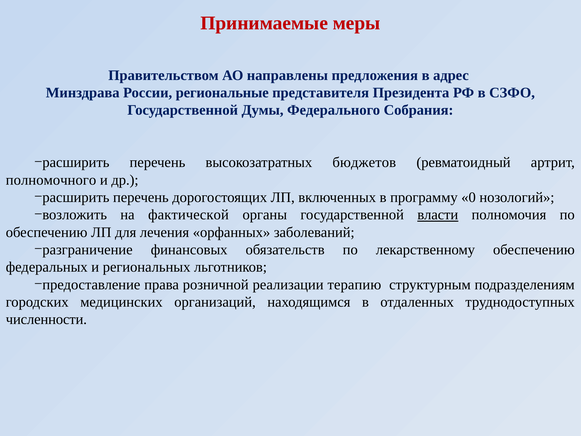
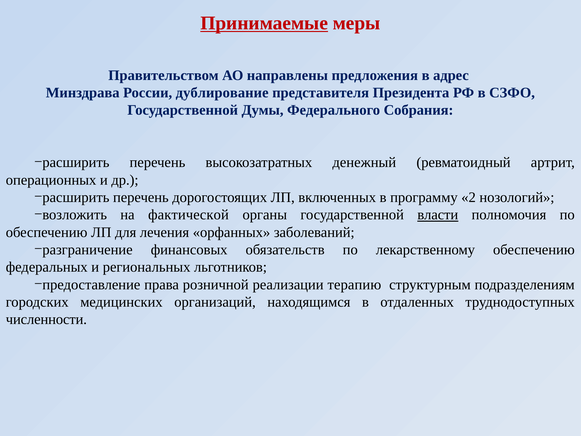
Принимаемые underline: none -> present (264, 23)
региональные: региональные -> дублирование (222, 93)
бюджетов: бюджетов -> денежный (364, 162)
полномочного: полномочного -> операционных (51, 180)
0: 0 -> 2 (469, 197)
